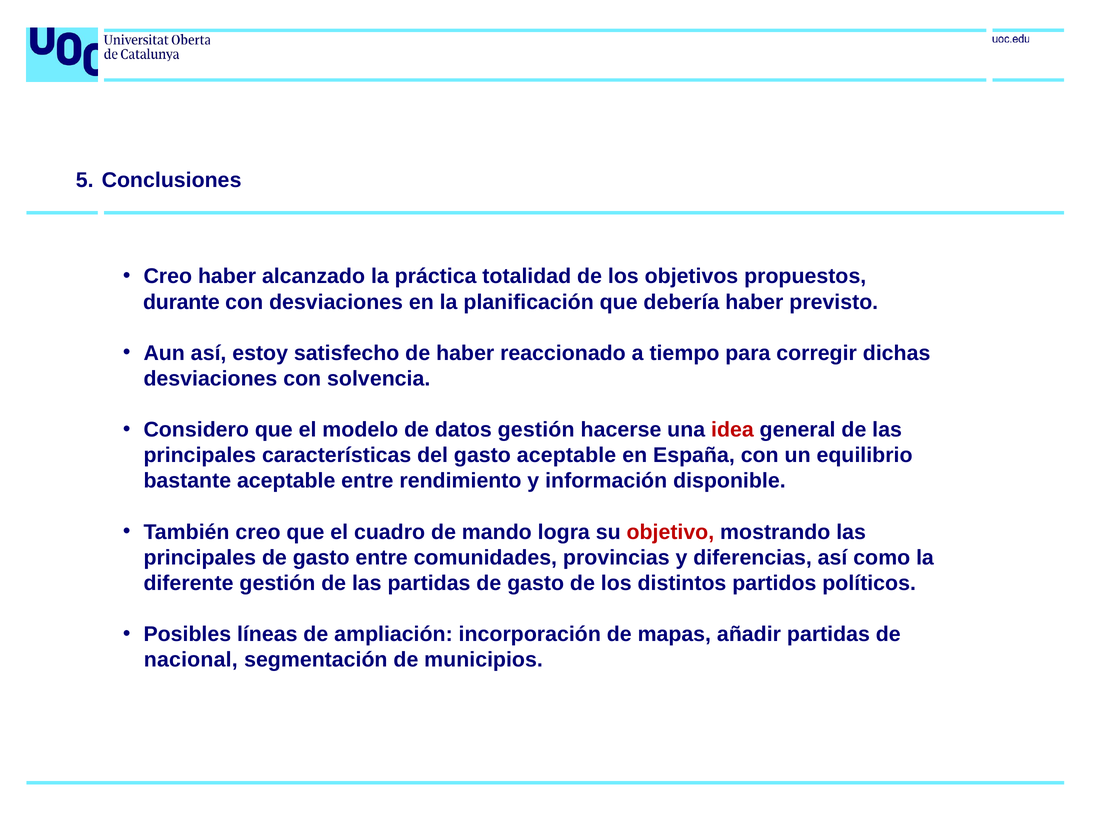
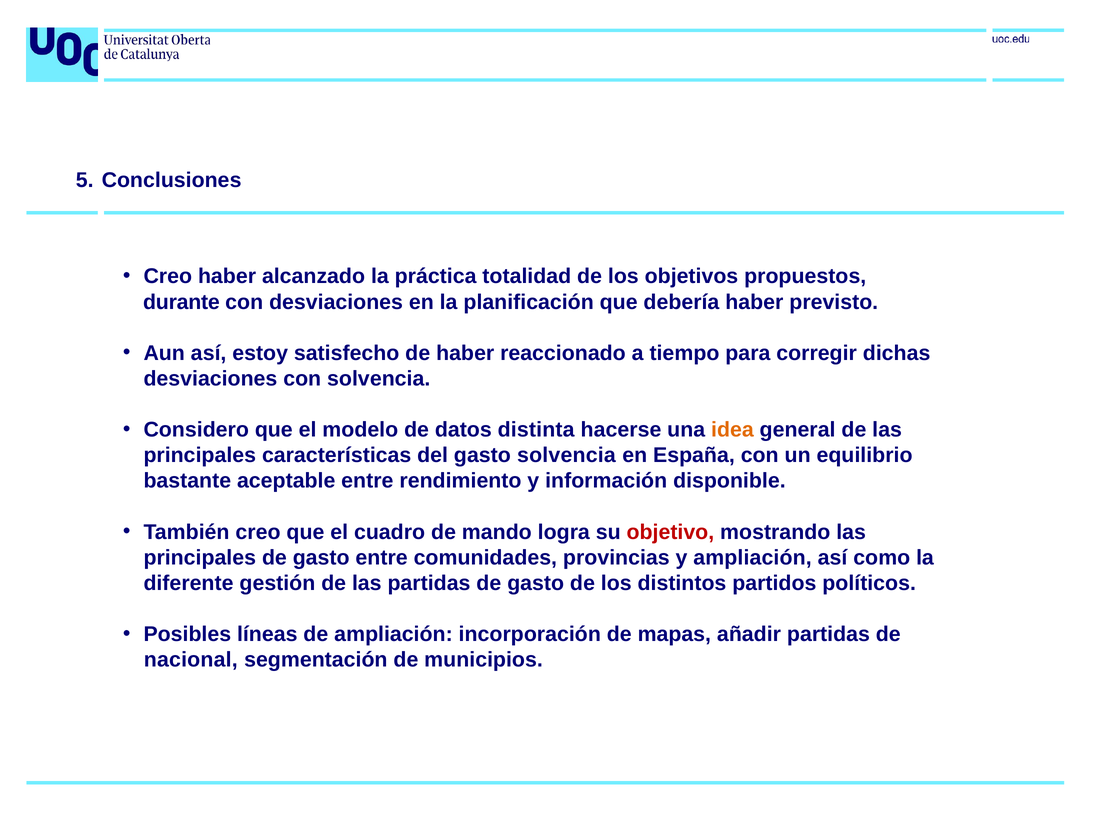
datos gestión: gestión -> distinta (536, 430)
idea colour: red -> orange (732, 430)
gasto aceptable: aceptable -> solvencia (566, 455)
y diferencias: diferencias -> ampliación (752, 558)
